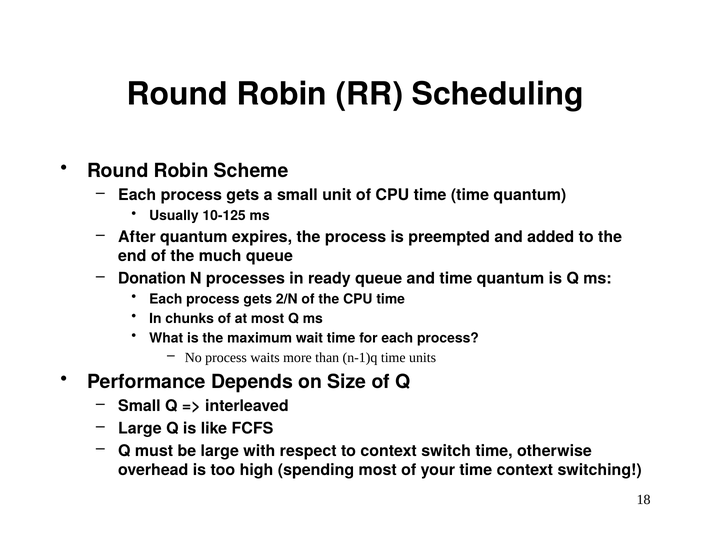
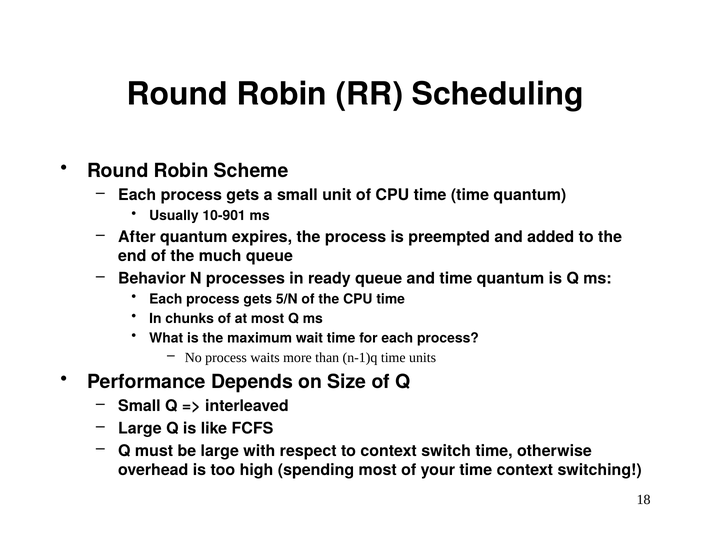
10-125: 10-125 -> 10-901 (224, 215)
Donation: Donation -> Behavior (152, 278)
2/N: 2/N -> 5/N (287, 299)
